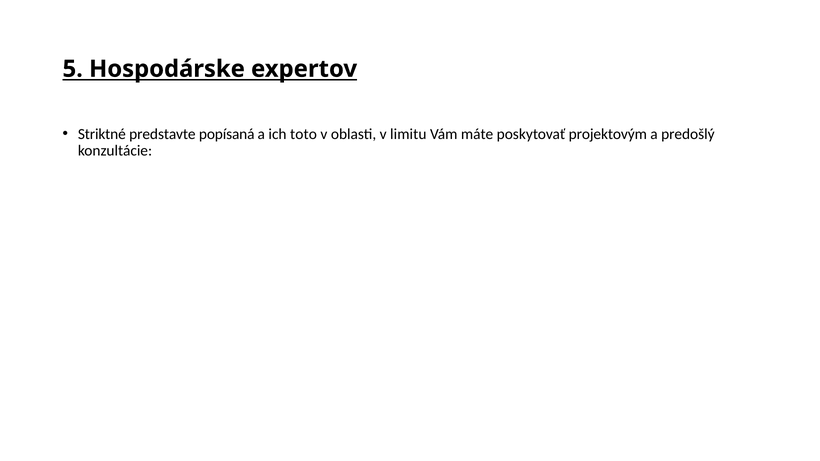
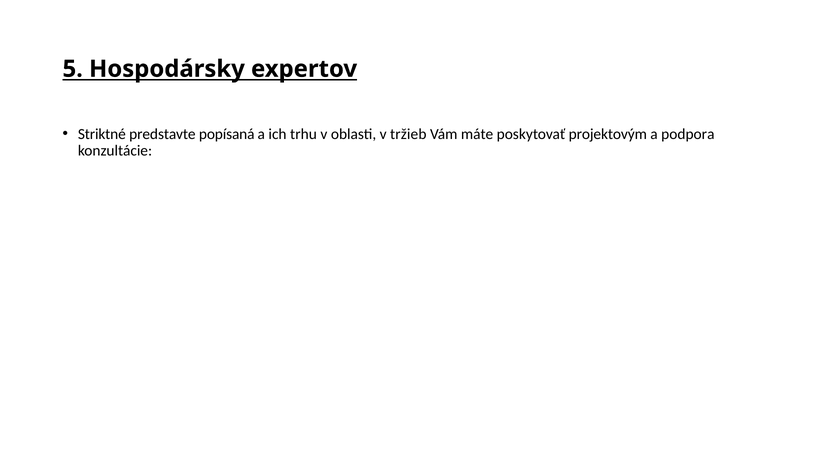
Hospodárske: Hospodárske -> Hospodársky (167, 69)
toto: toto -> trhu (303, 134)
limitu: limitu -> tržieb (408, 134)
predošlý: predošlý -> podpora (688, 134)
